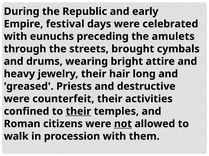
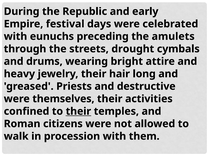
brought: brought -> drought (133, 49)
counterfeit: counterfeit -> themselves (63, 99)
not underline: present -> none (123, 124)
